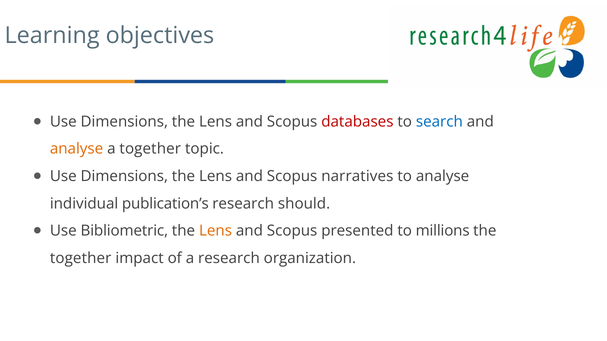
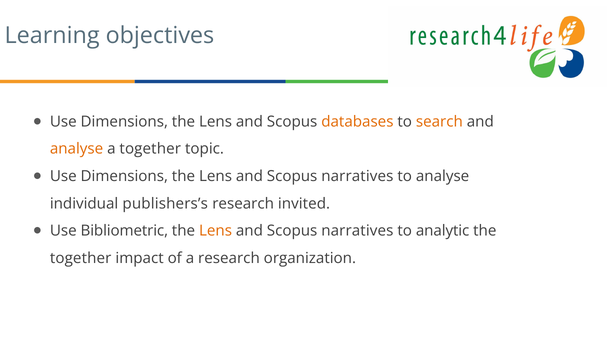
databases colour: red -> orange (357, 122)
search colour: blue -> orange (439, 122)
publication’s: publication’s -> publishers’s (165, 204)
should: should -> invited (304, 204)
presented: presented -> narratives (357, 231)
millions: millions -> analytic (443, 231)
